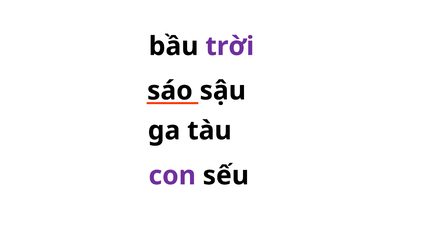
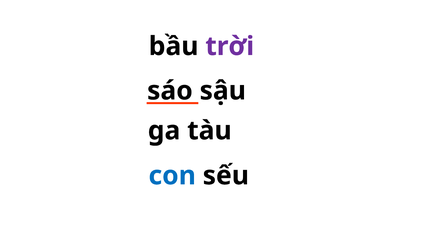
con colour: purple -> blue (172, 176)
